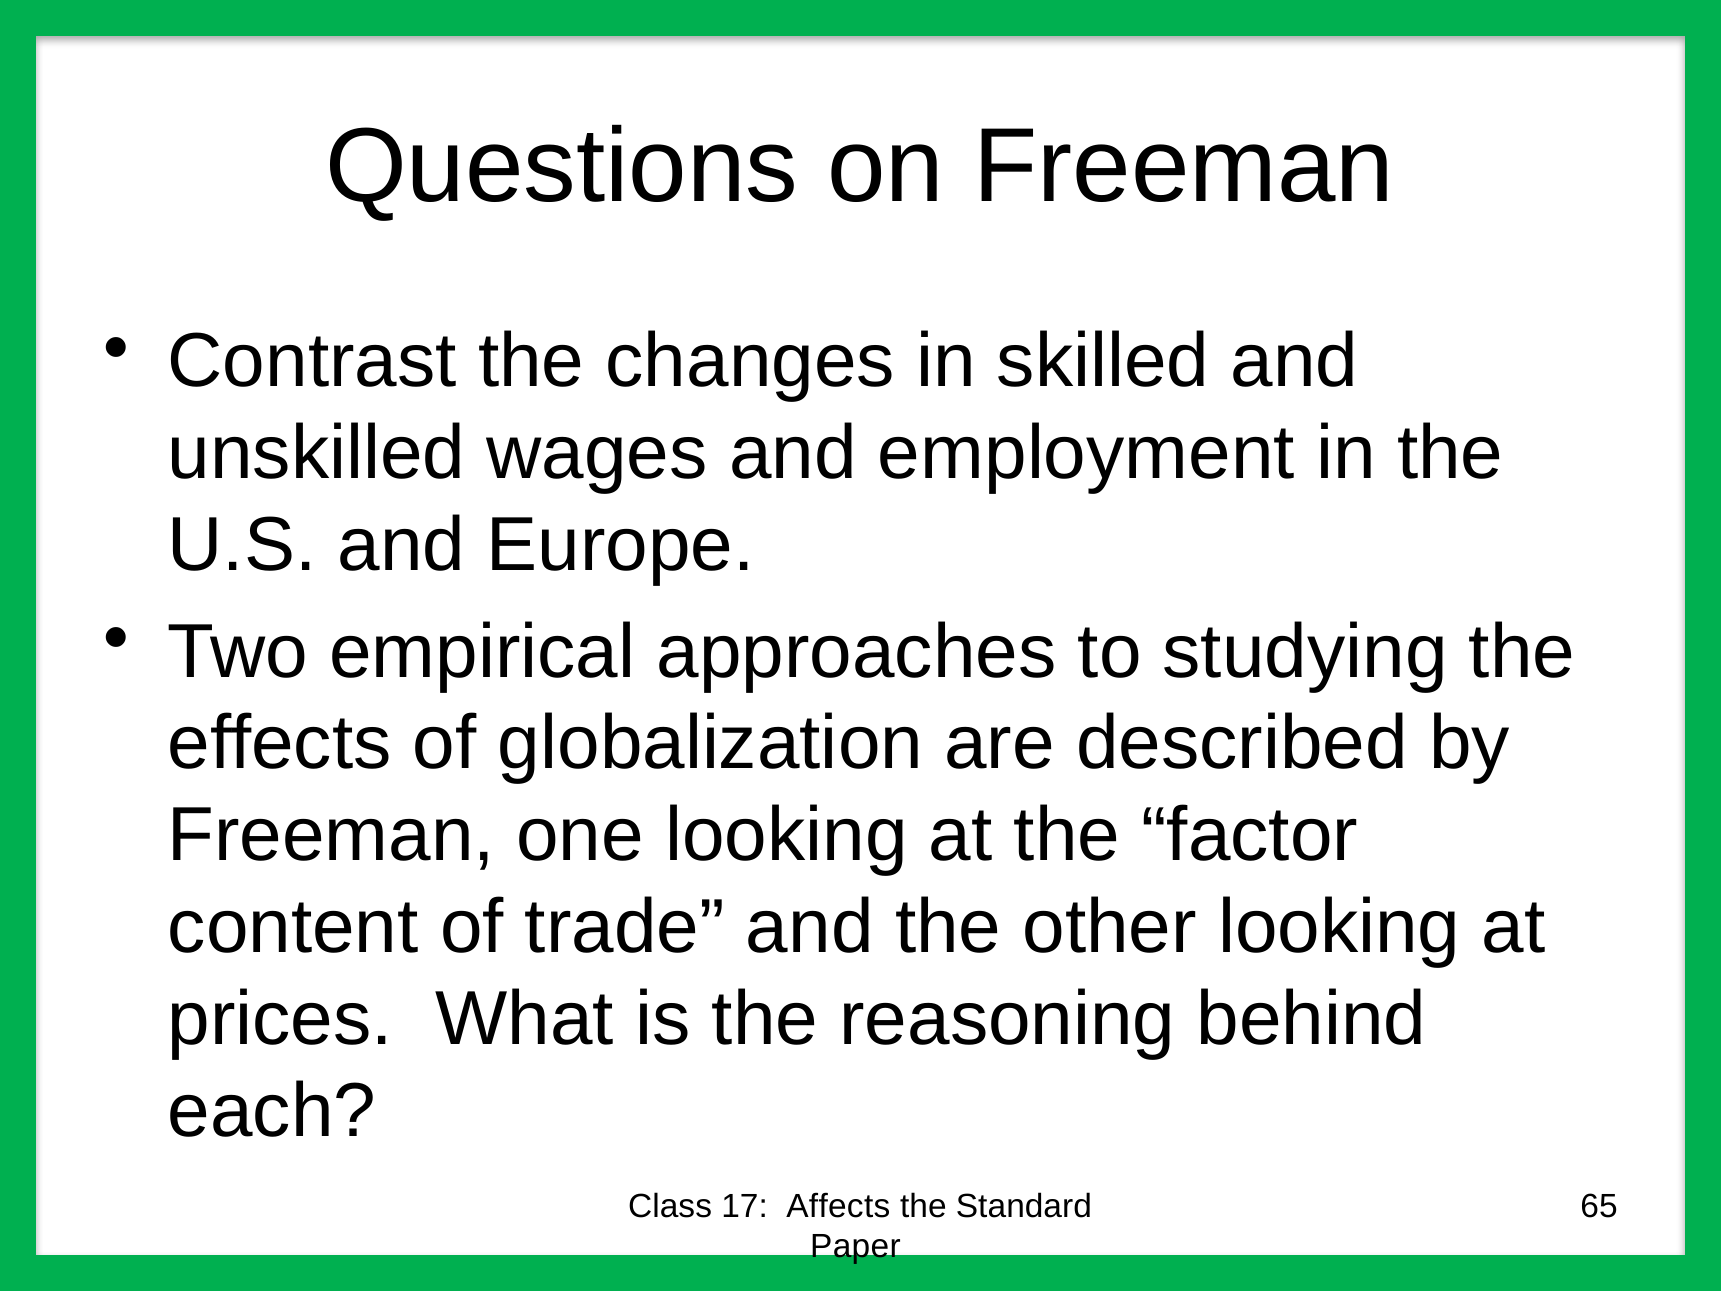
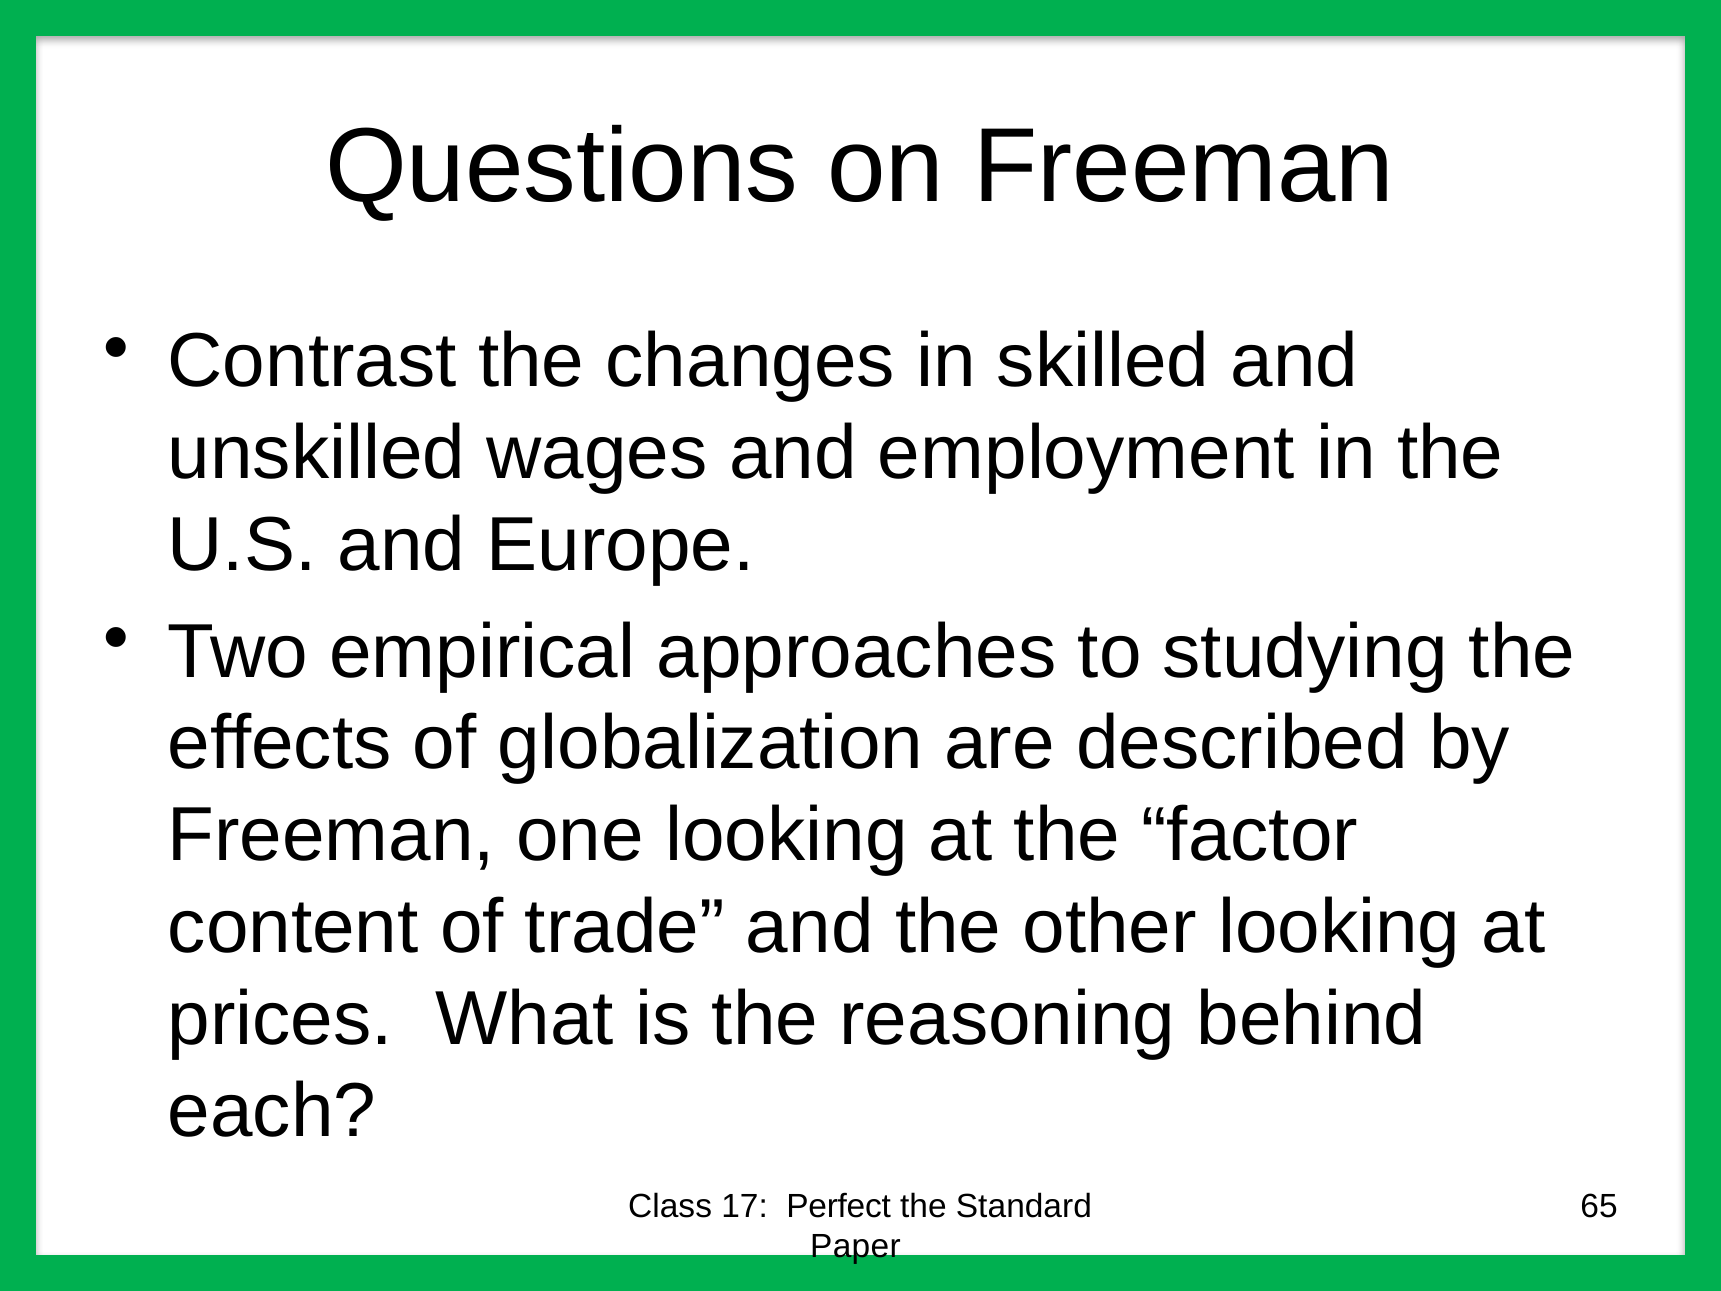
Affects: Affects -> Perfect (839, 1206)
